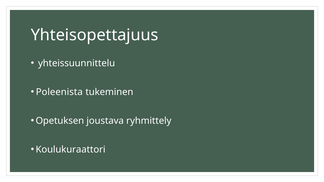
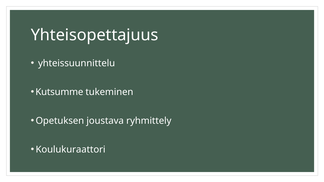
Poleenista: Poleenista -> Kutsumme (59, 92)
